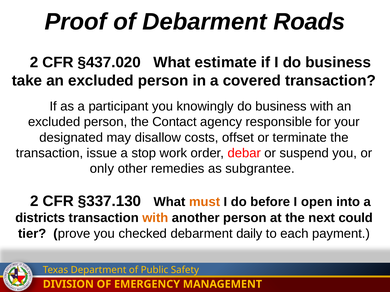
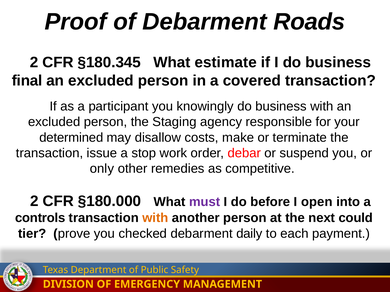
§437.020: §437.020 -> §180.345 (109, 62)
take: take -> final (27, 81)
Contact: Contact -> Staging (174, 122)
designated: designated -> determined (71, 138)
offset: offset -> make (238, 138)
subgrantee: subgrantee -> competitive (260, 169)
§337.130: §337.130 -> §180.000 (110, 202)
must colour: orange -> purple (205, 202)
districts: districts -> controls (40, 218)
